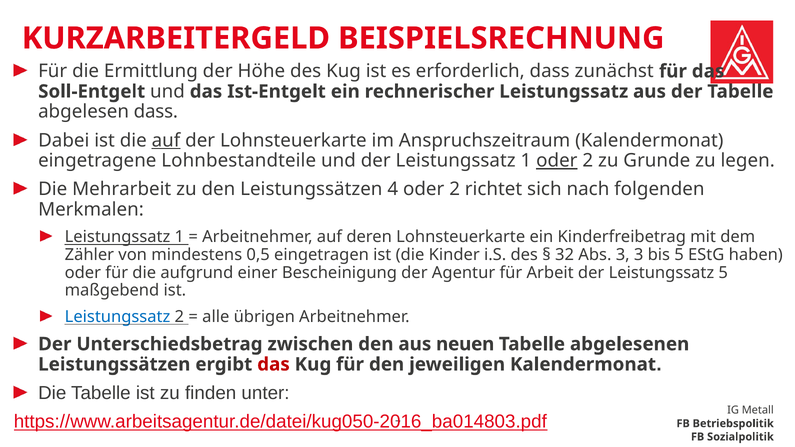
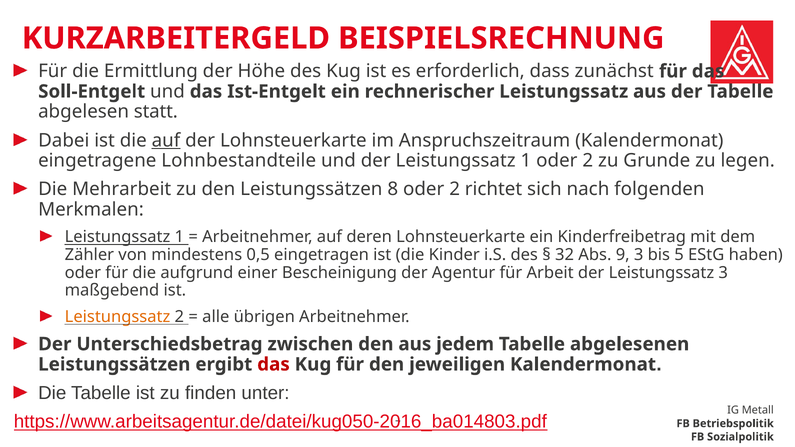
abgelesen dass: dass -> statt (156, 112)
oder underline: present -> none (557, 161)
4: 4 -> 8 (393, 189)
Abs 3: 3 -> 9 (623, 255)
Leistungssatz 5: 5 -> 3 (723, 273)
Leistungssatz colour: blue -> orange (118, 317)
neuen: neuen -> jedem (465, 344)
